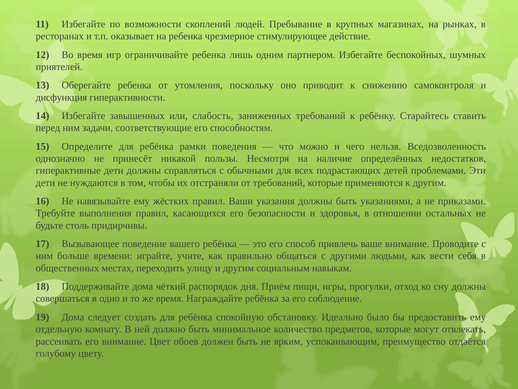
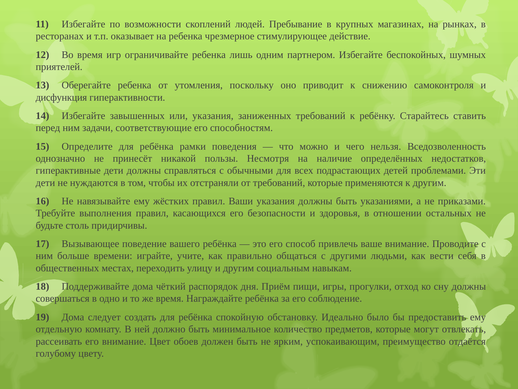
или слабость: слабость -> указания (213, 116)
